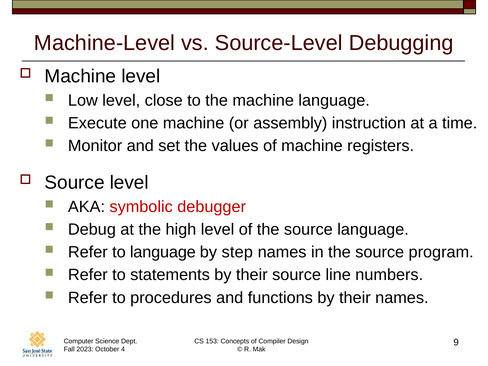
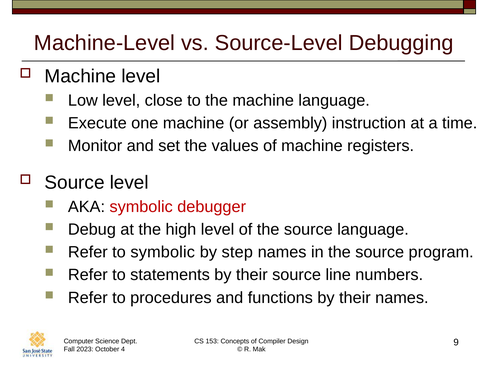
to language: language -> symbolic (163, 252)
